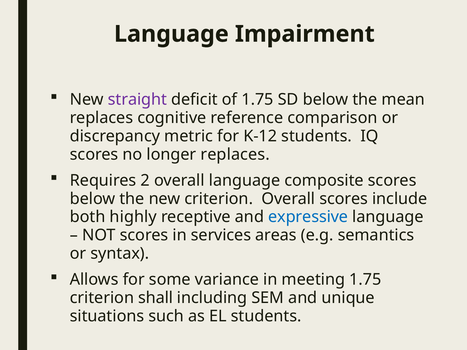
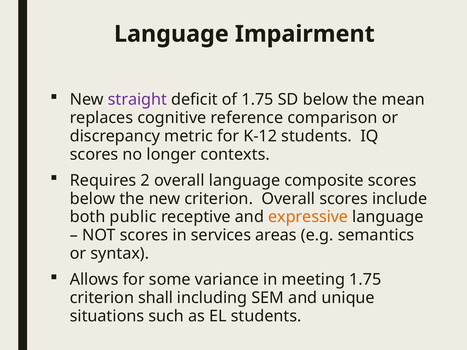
longer replaces: replaces -> contexts (235, 154)
highly: highly -> public (133, 217)
expressive colour: blue -> orange (308, 217)
